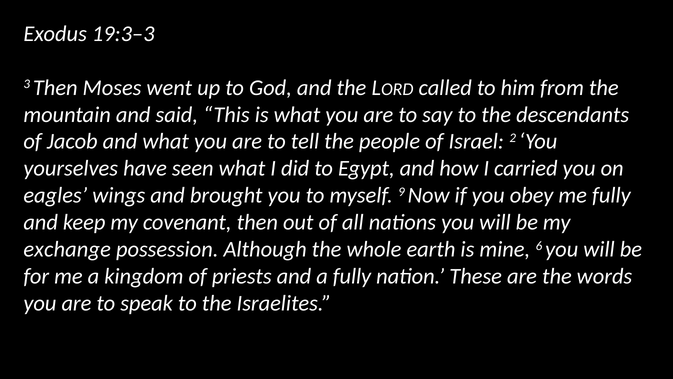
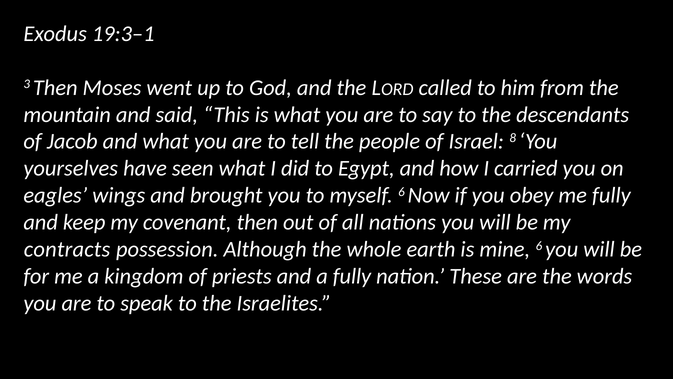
19:3–3: 19:3–3 -> 19:3–1 (123, 34)
2: 2 -> 8 (513, 138)
myself 9: 9 -> 6 (401, 192)
exchange: exchange -> contracts (67, 249)
